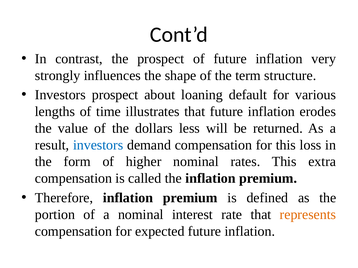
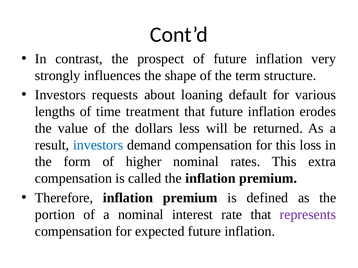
Investors prospect: prospect -> requests (115, 95)
illustrates: illustrates -> treatment (153, 112)
represents colour: orange -> purple (308, 215)
